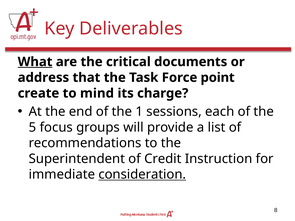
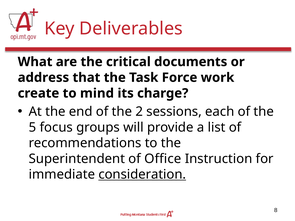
What underline: present -> none (35, 62)
point: point -> work (218, 78)
1: 1 -> 2 (139, 112)
Credit: Credit -> Office (163, 159)
